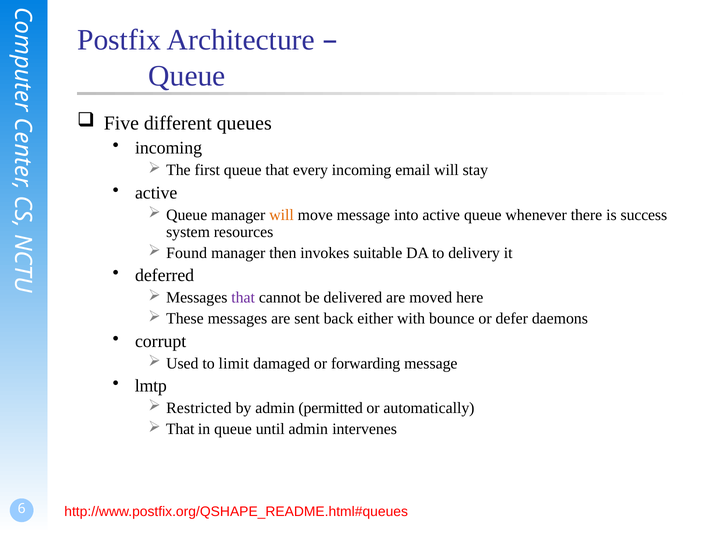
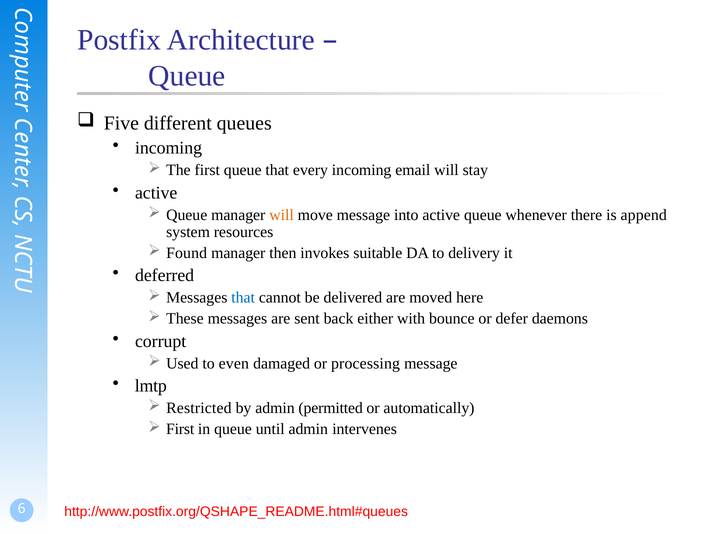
success: success -> append (644, 215)
that colour: purple -> blue (243, 298)
limit: limit -> even (234, 363)
forwarding: forwarding -> processing (366, 363)
That: That -> First (180, 429)
